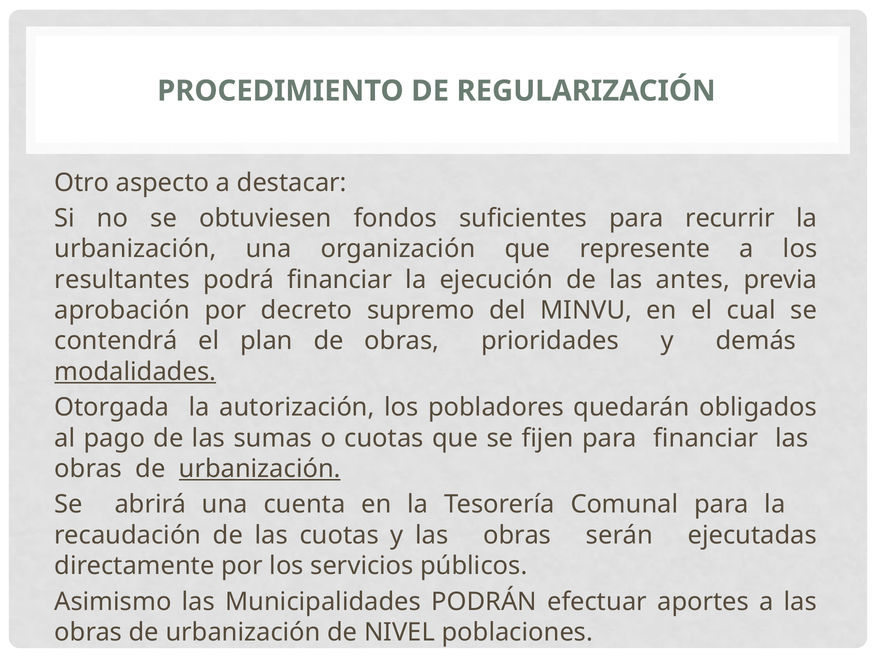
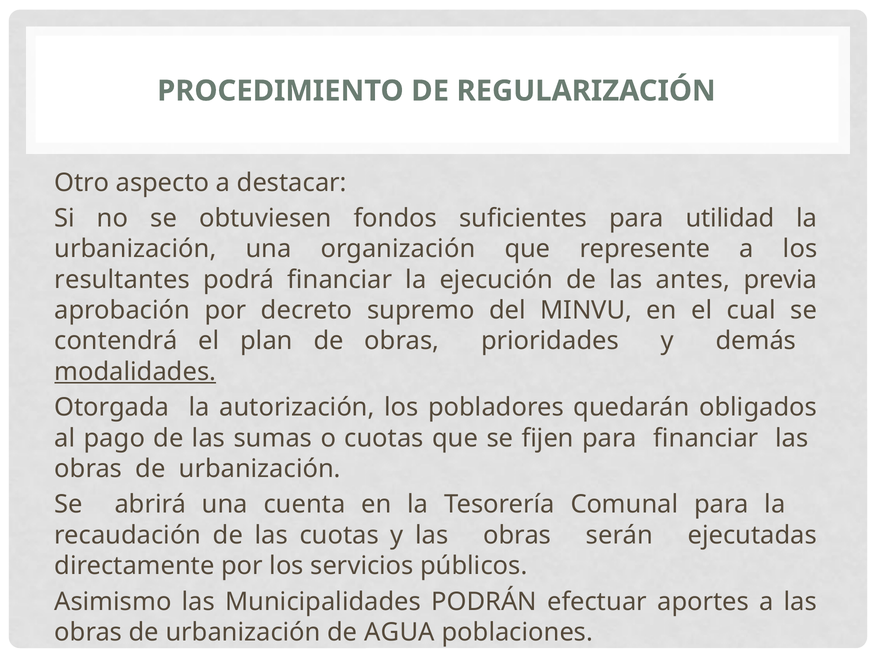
recurrir: recurrir -> utilidad (730, 218)
urbanización underline: present -> none (260, 469)
NIVEL: NIVEL -> AGUA (399, 632)
